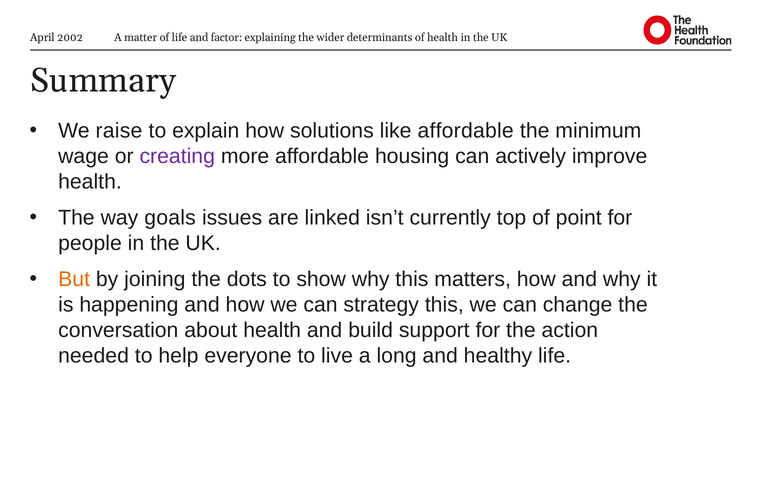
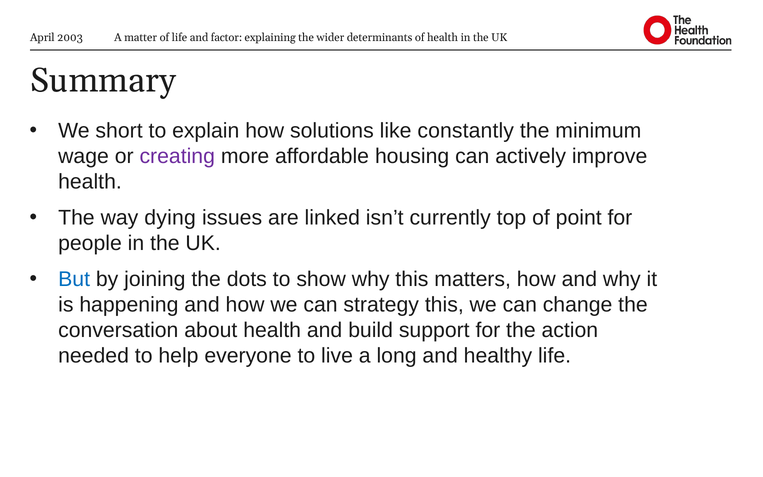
2002: 2002 -> 2003 (70, 38)
raise: raise -> short (119, 131)
like affordable: affordable -> constantly (466, 131)
goals: goals -> dying (170, 218)
But colour: orange -> blue (74, 279)
